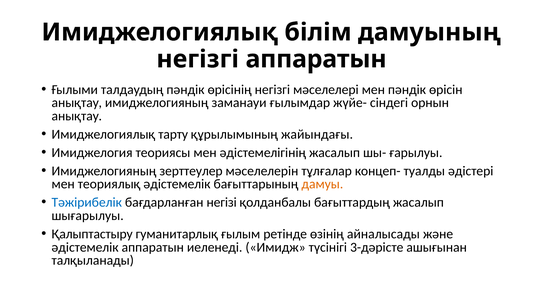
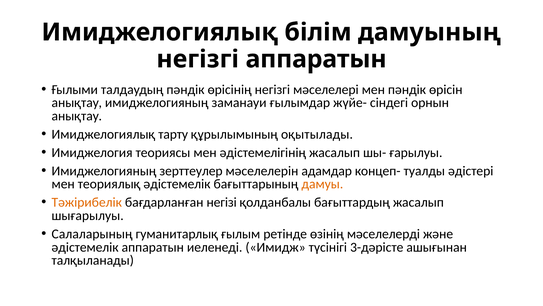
жайындағы: жайындағы -> оқытылады (317, 134)
тұлғалар: тұлғалар -> адамдар (327, 171)
Тəжірибелік colour: blue -> orange (87, 202)
Қалыптастыру: Қалыптастыру -> Салаларының (92, 234)
айналысады: айналысады -> мəселелерді (383, 234)
